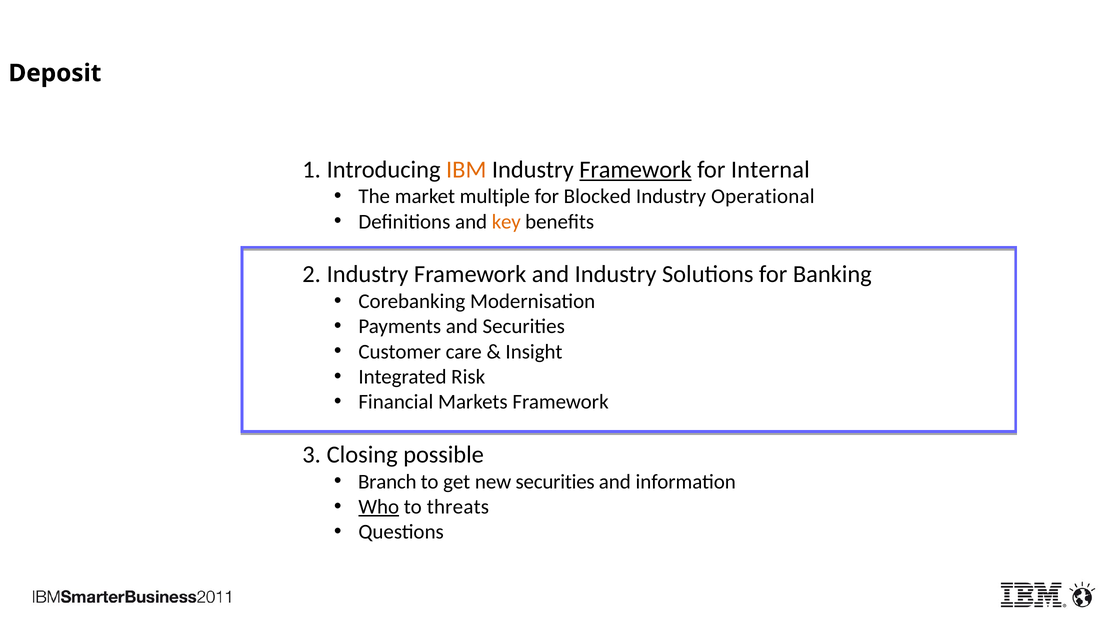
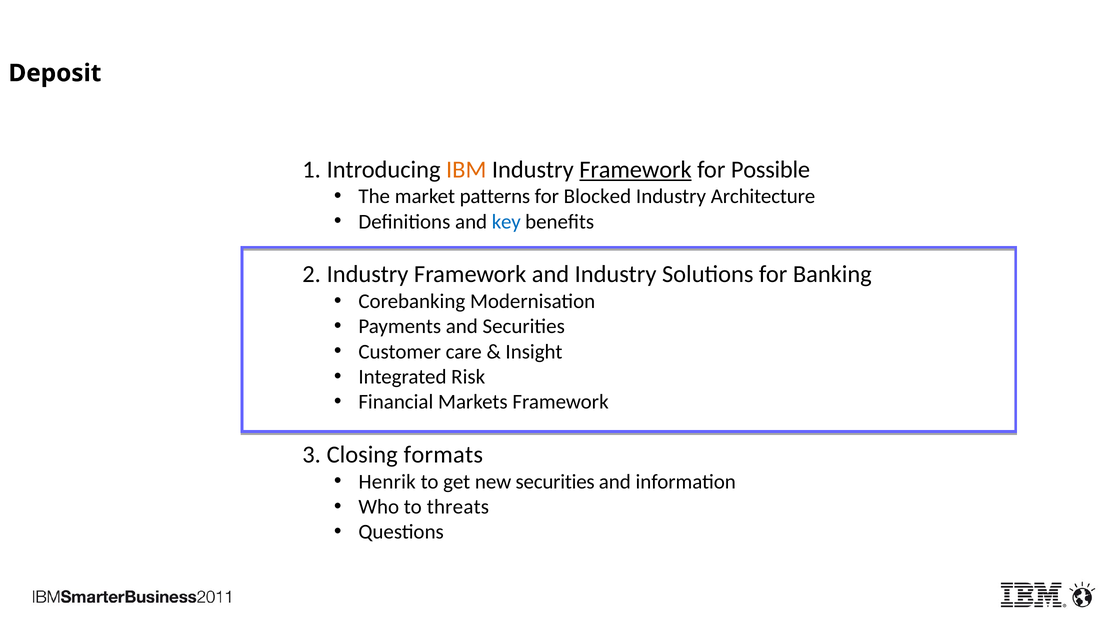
Internal: Internal -> Possible (771, 169)
multiple: multiple -> patterns (495, 196)
Operational: Operational -> Architecture (763, 196)
key colour: orange -> blue (506, 222)
possible: possible -> formats (443, 455)
Branch: Branch -> Henrik (387, 482)
Who underline: present -> none (379, 507)
